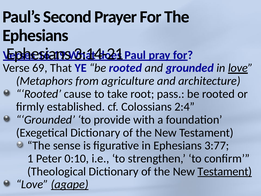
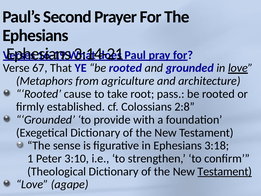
69: 69 -> 67 (40, 68)
2:4: 2:4 -> 2:8 (185, 107)
3:77: 3:77 -> 3:18 (217, 145)
0:10: 0:10 -> 3:10 (77, 158)
agape underline: present -> none (70, 184)
